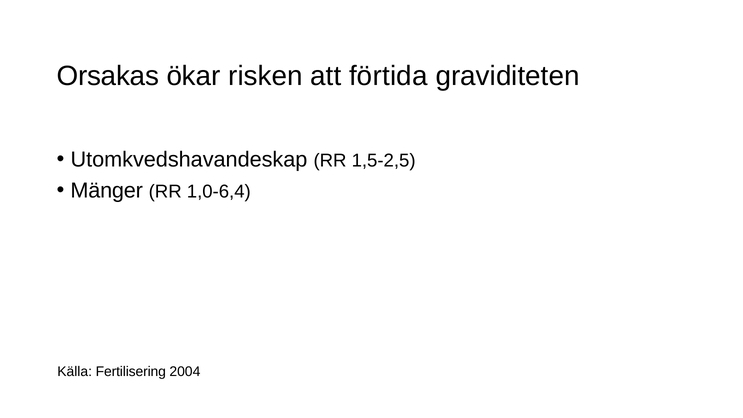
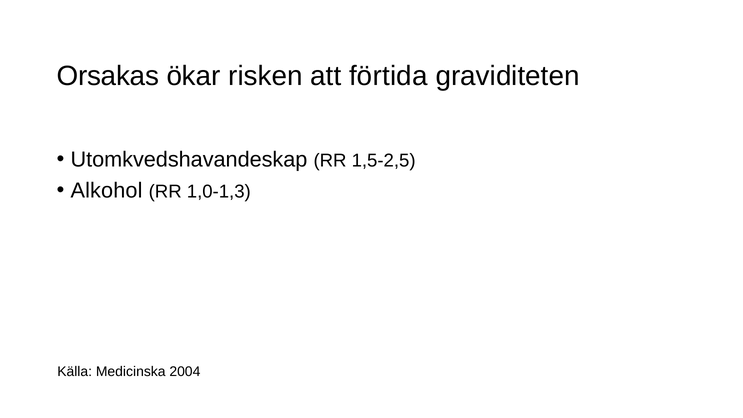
Mänger: Mänger -> Alkohol (107, 191)
1,0-6,4: 1,0-6,4 -> 1,0-1,3 (219, 192)
Fertilisering: Fertilisering -> Medicinska (131, 372)
